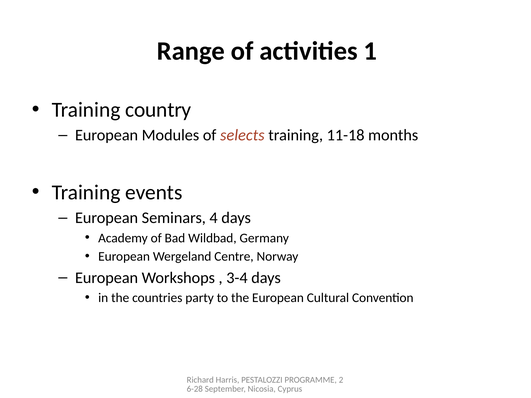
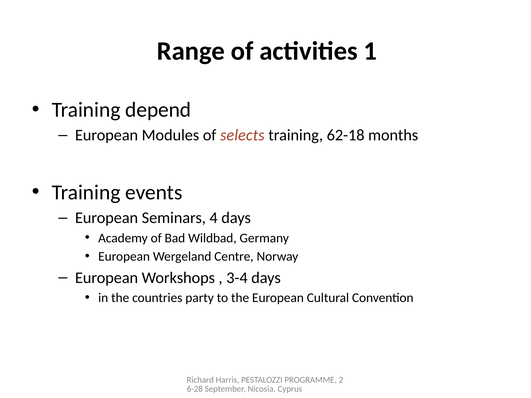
country: country -> depend (158, 110)
11-18: 11-18 -> 62-18 (346, 135)
